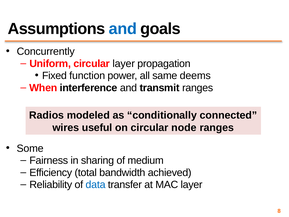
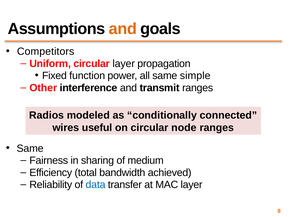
and colour: blue -> orange (123, 29)
Concurrently: Concurrently -> Competitors (46, 51)
deems: deems -> simple (195, 76)
When: When -> Other (43, 88)
Some: Some -> Same (30, 148)
